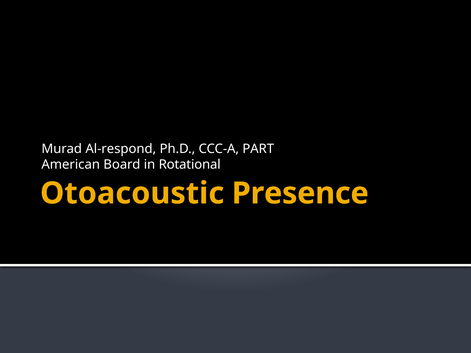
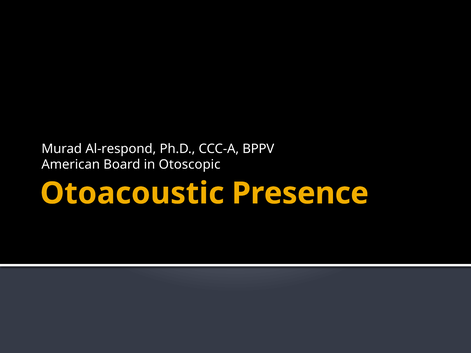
PART: PART -> BPPV (258, 149)
Rotational: Rotational -> Otoscopic (190, 164)
